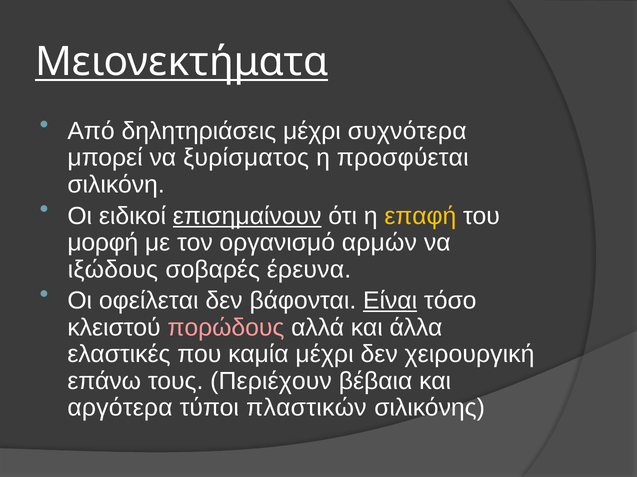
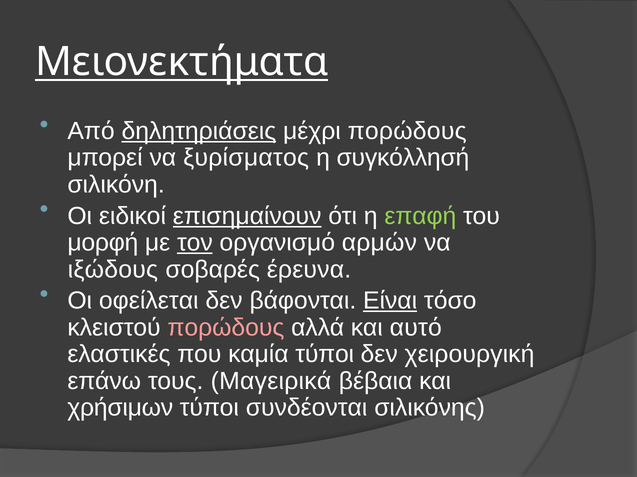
δηλητηριάσεις underline: none -> present (199, 131)
μέχρι συχνότερα: συχνότερα -> πορώδους (407, 131)
προσφύεται: προσφύεται -> συγκόλλησή (403, 158)
επαφή colour: yellow -> light green (420, 216)
τον underline: none -> present (195, 243)
άλλα: άλλα -> αυτό (416, 328)
καμία μέχρι: μέχρι -> τύποι (325, 355)
Περιέχουν: Περιέχουν -> Μαγειρικά (271, 382)
αργότερα: αργότερα -> χρήσιμων (120, 408)
πλαστικών: πλαστικών -> συνδέονται (307, 408)
